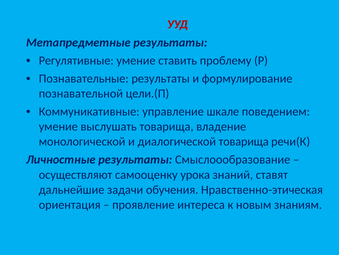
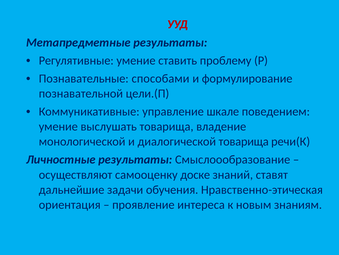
Познавательные результаты: результаты -> способами (161, 78)
урока: урока -> доске (195, 174)
